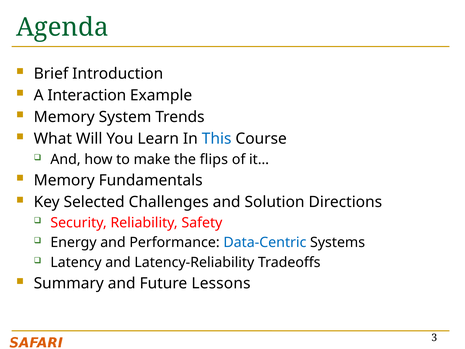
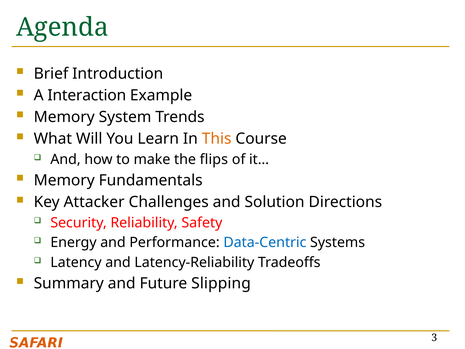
This colour: blue -> orange (217, 139)
Selected: Selected -> Attacker (94, 202)
Lessons: Lessons -> Slipping (221, 283)
